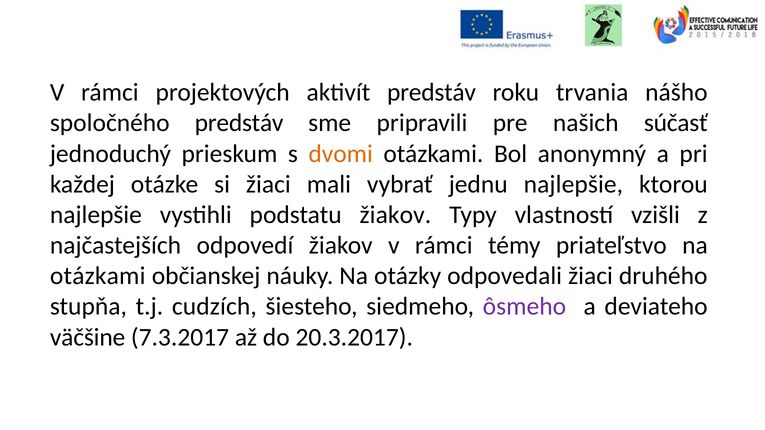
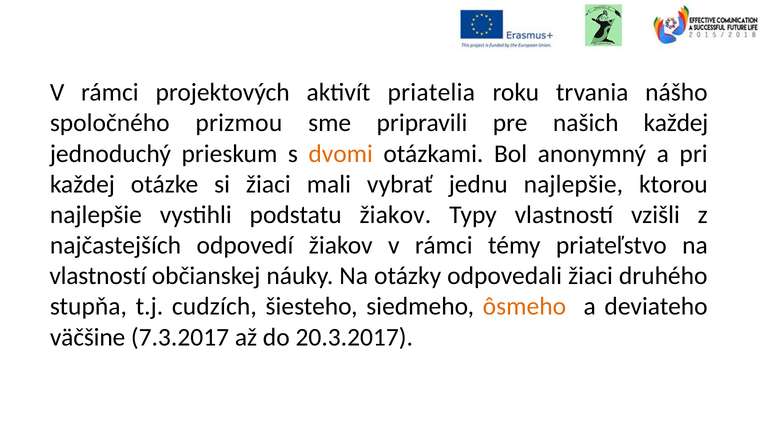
aktivít predstáv: predstáv -> priatelia (431, 93)
spoločného predstáv: predstáv -> prizmou (239, 123)
našich súčasť: súčasť -> každej (676, 123)
otázkami: otázkami -> vlastností (98, 276)
ôsmeho colour: purple -> orange (524, 307)
